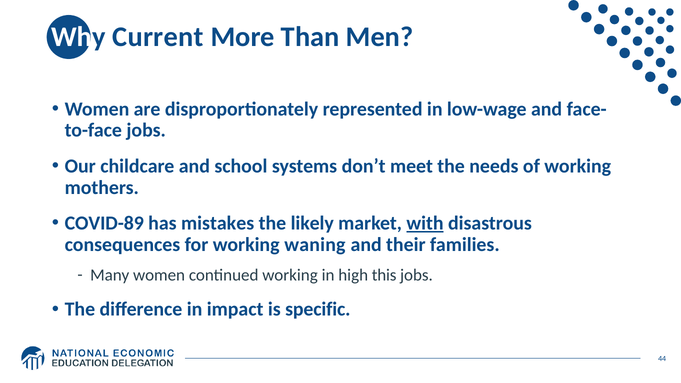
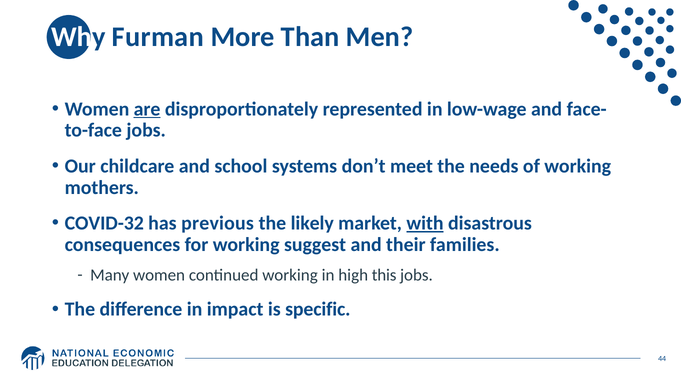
Current: Current -> Furman (158, 37)
are underline: none -> present (147, 109)
COVID-89: COVID-89 -> COVID-32 (104, 223)
mistakes: mistakes -> previous (218, 223)
waning: waning -> suggest (315, 245)
